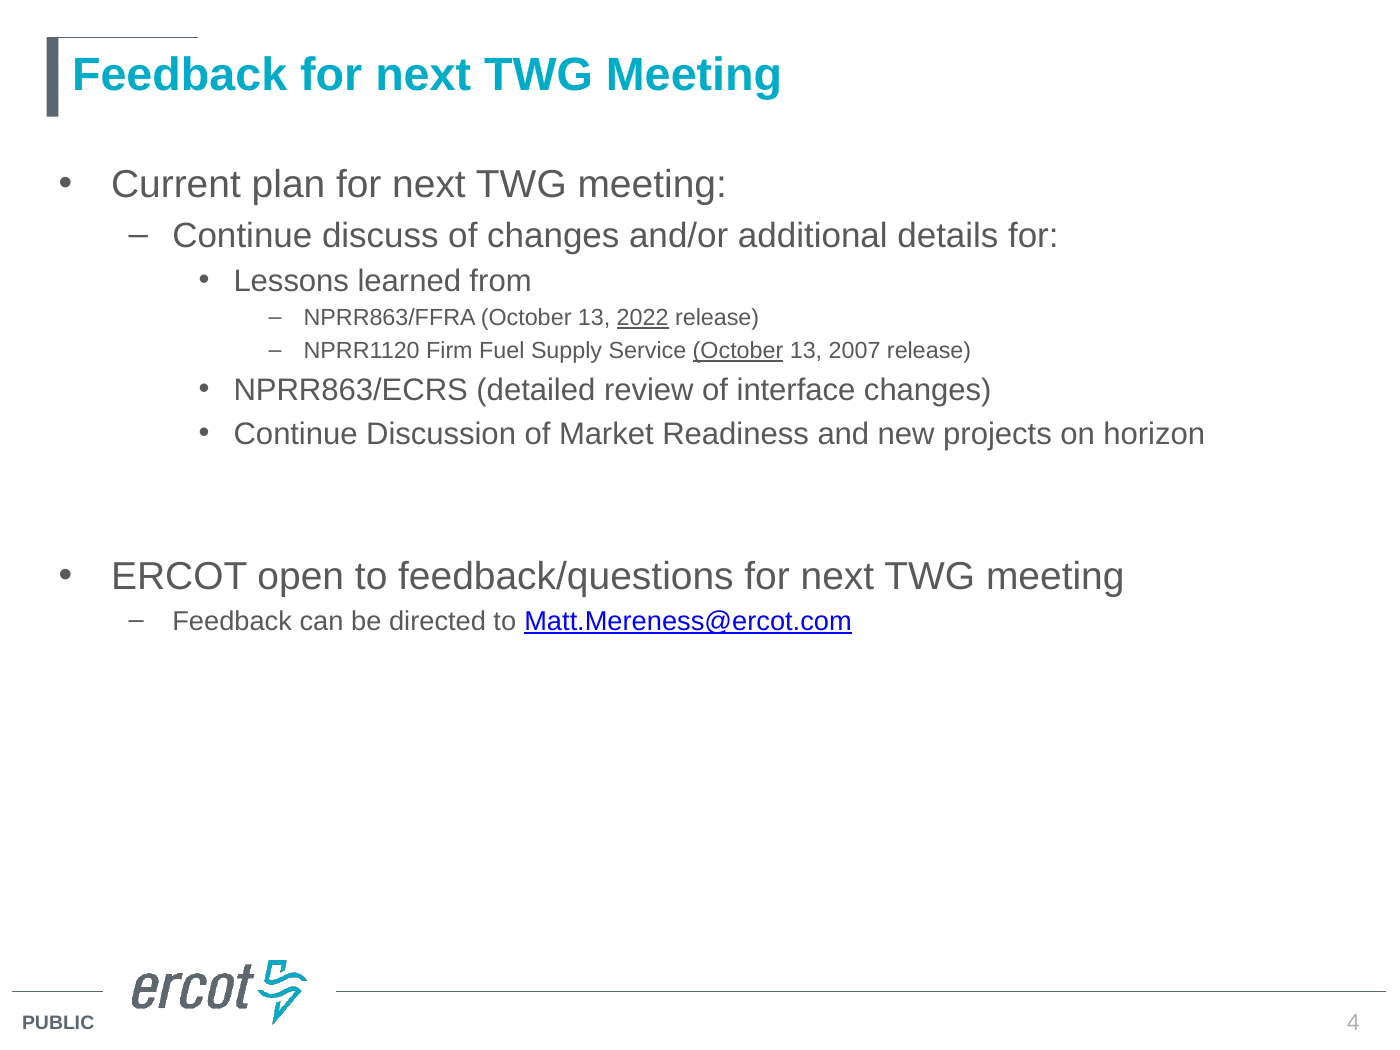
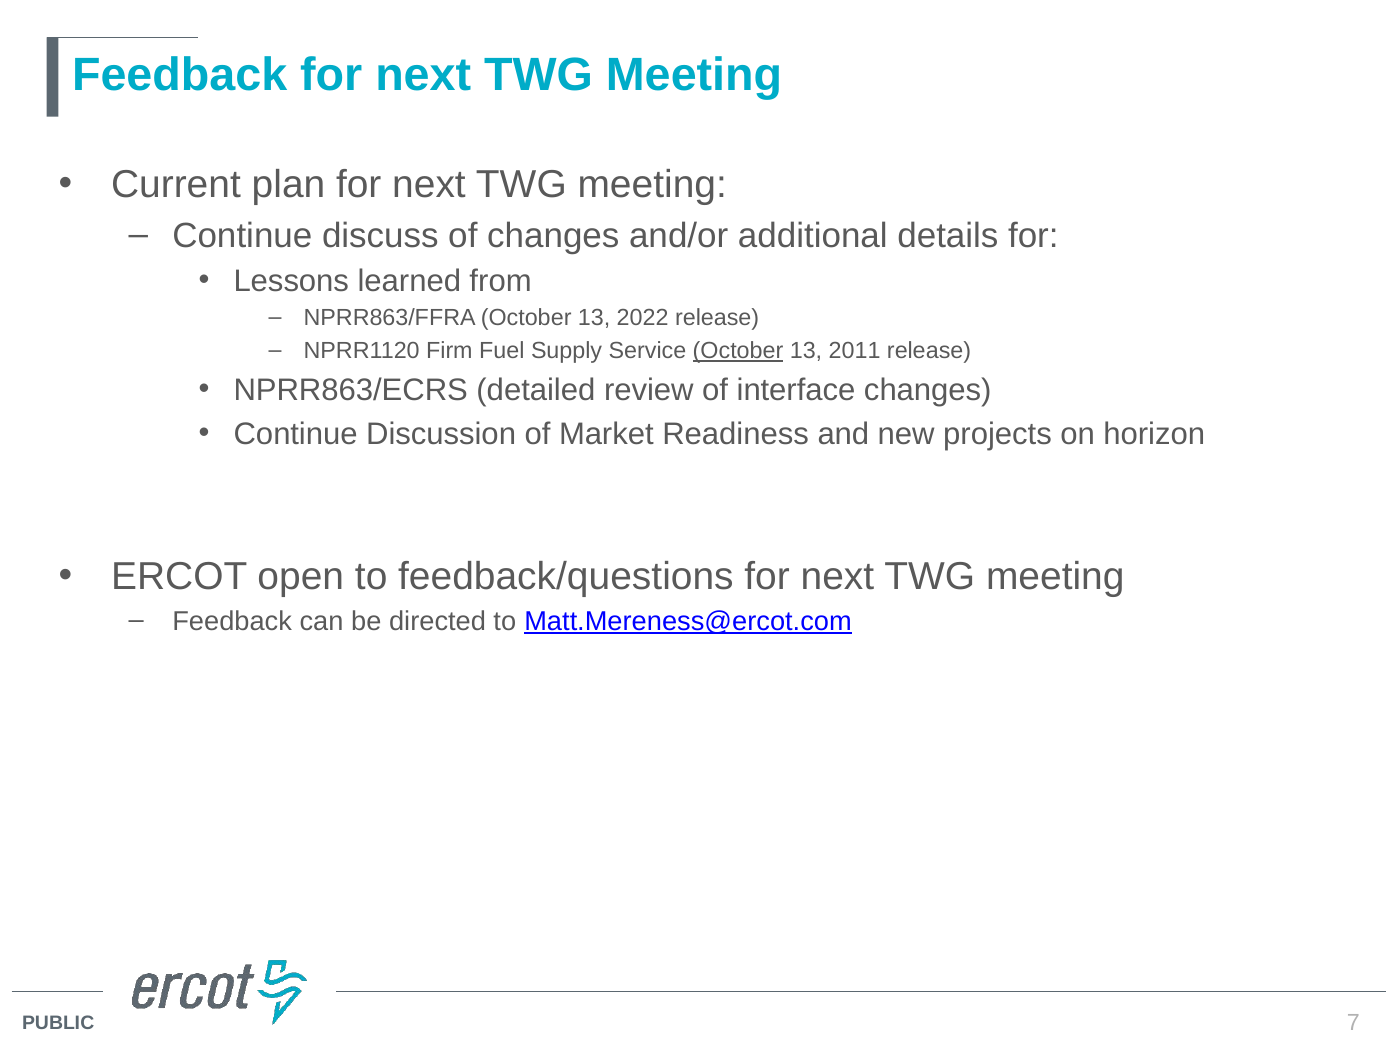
2022 underline: present -> none (643, 318)
2007: 2007 -> 2011 (855, 351)
4: 4 -> 7 (1353, 1022)
